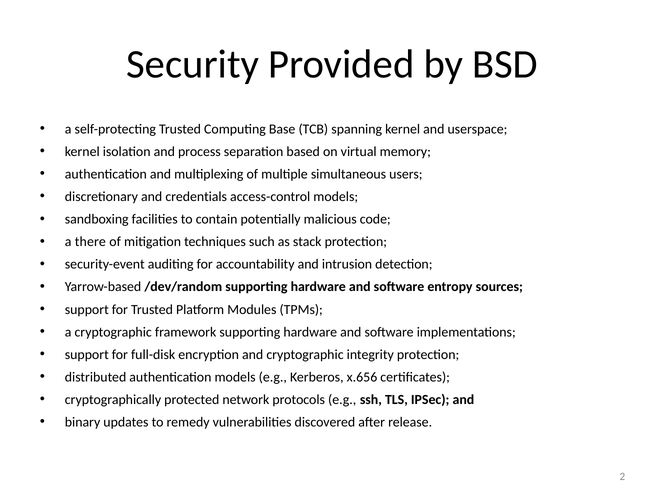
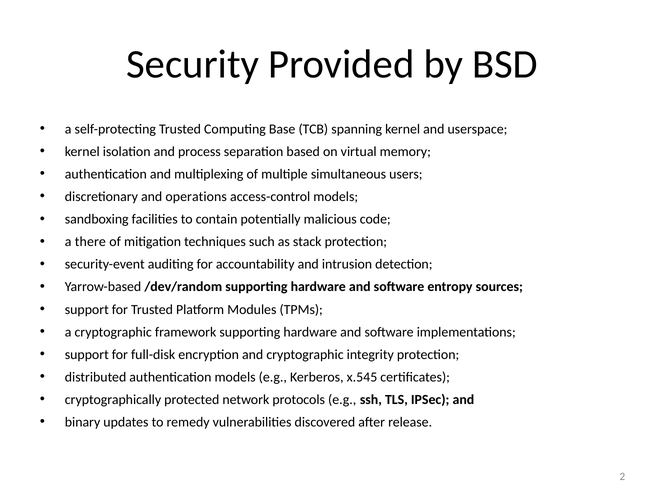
credentials: credentials -> operations (196, 197)
x.656: x.656 -> x.545 (362, 377)
